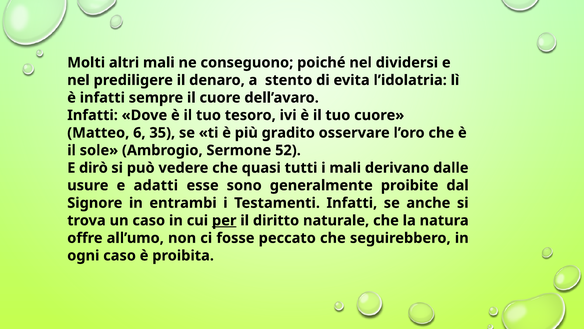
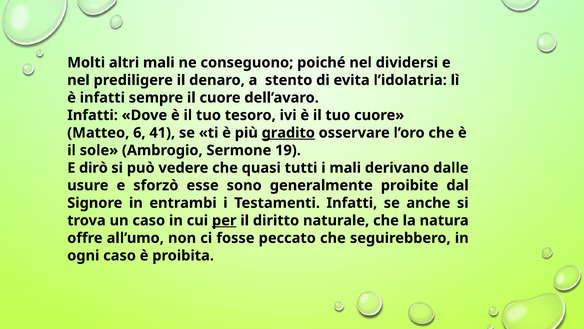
35: 35 -> 41 (162, 133)
gradito underline: none -> present (288, 133)
52: 52 -> 19 (288, 150)
adatti: adatti -> sforzò (156, 185)
